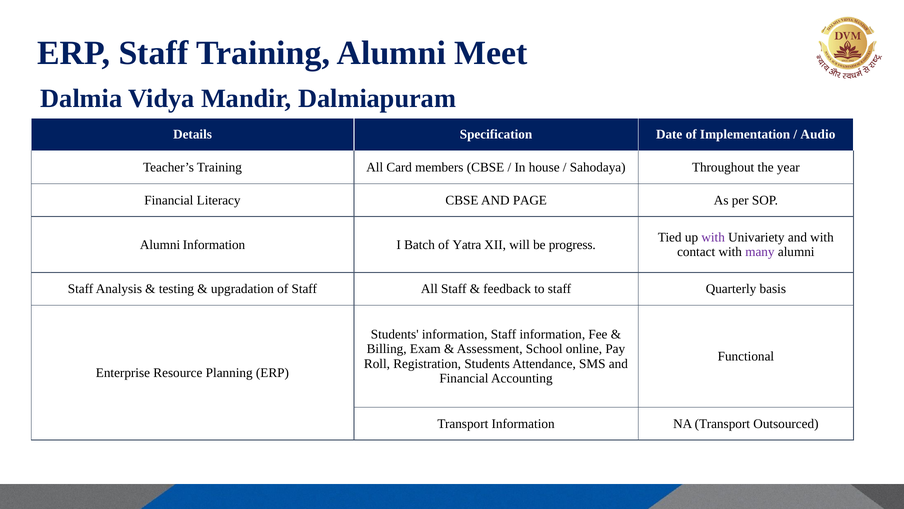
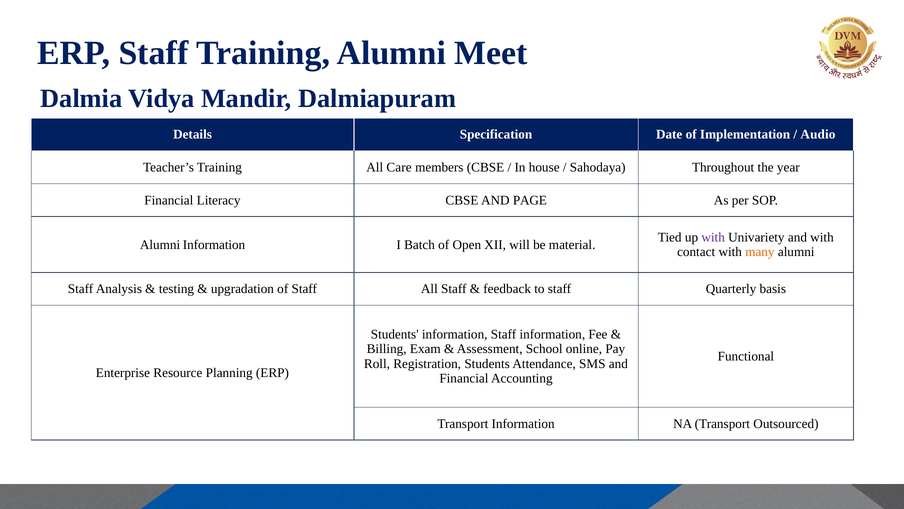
Card: Card -> Care (399, 167)
Yatra: Yatra -> Open (467, 244)
progress: progress -> material (572, 244)
many colour: purple -> orange (760, 252)
